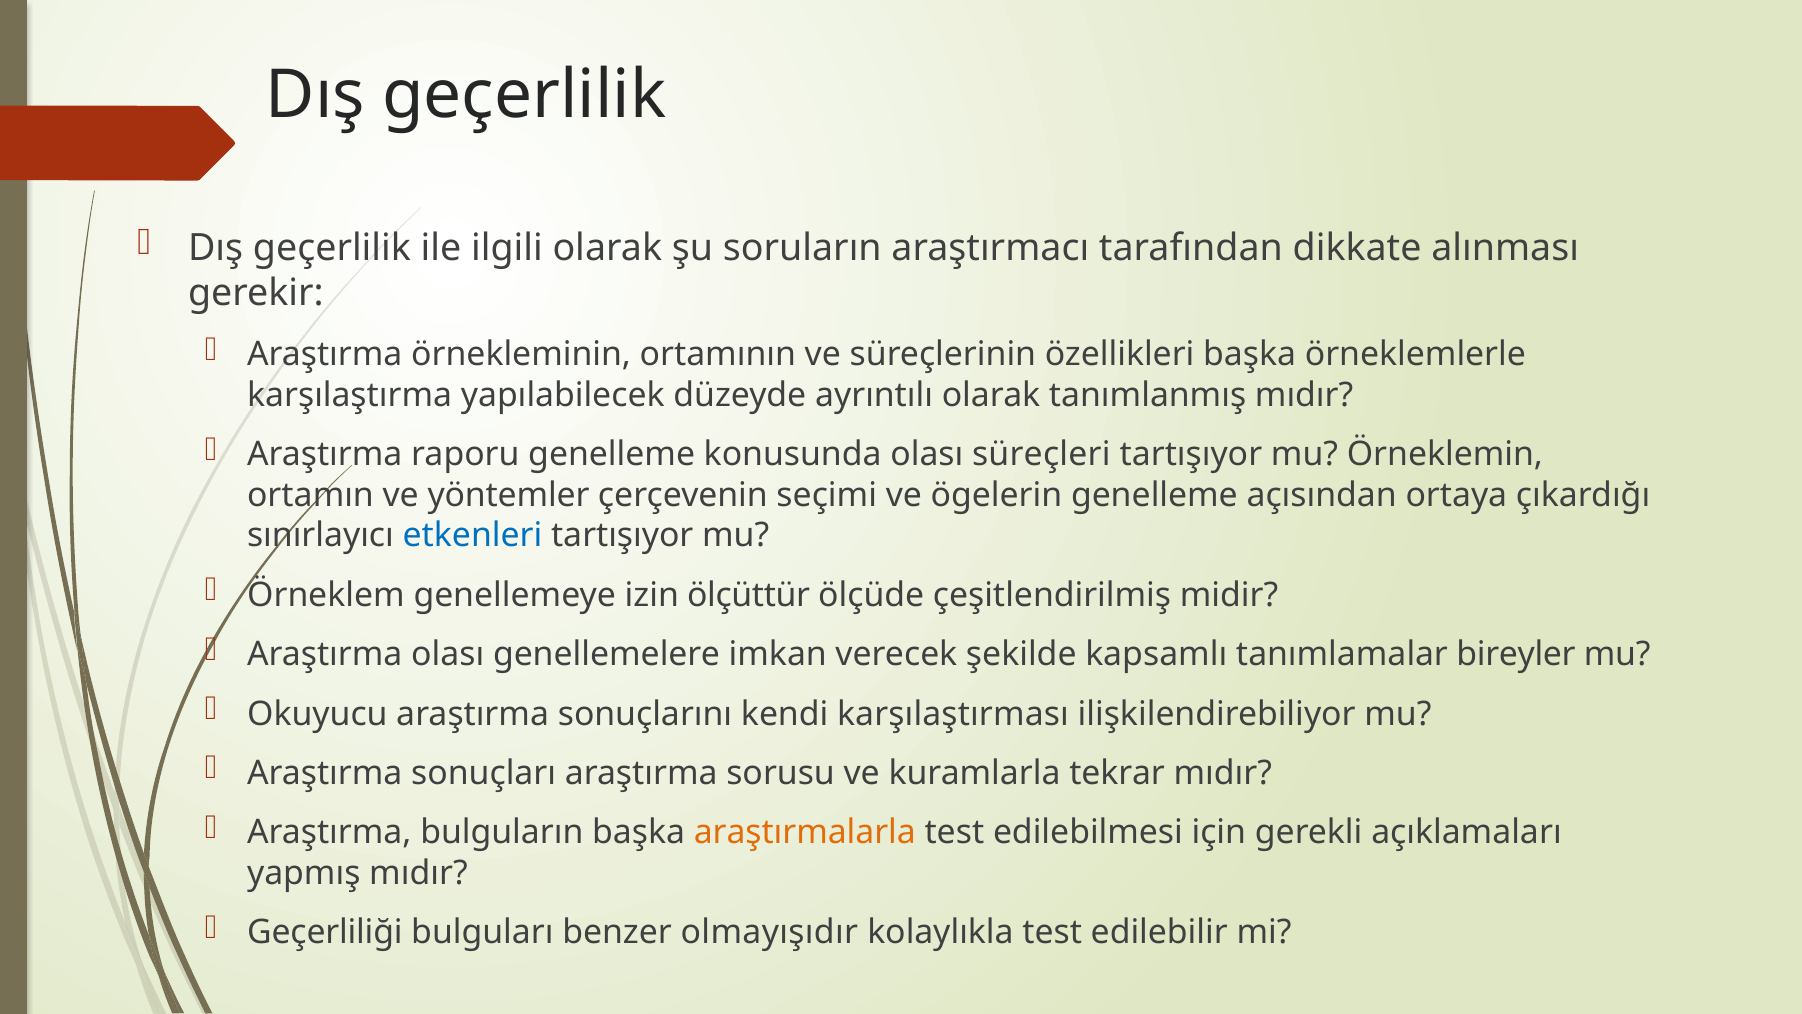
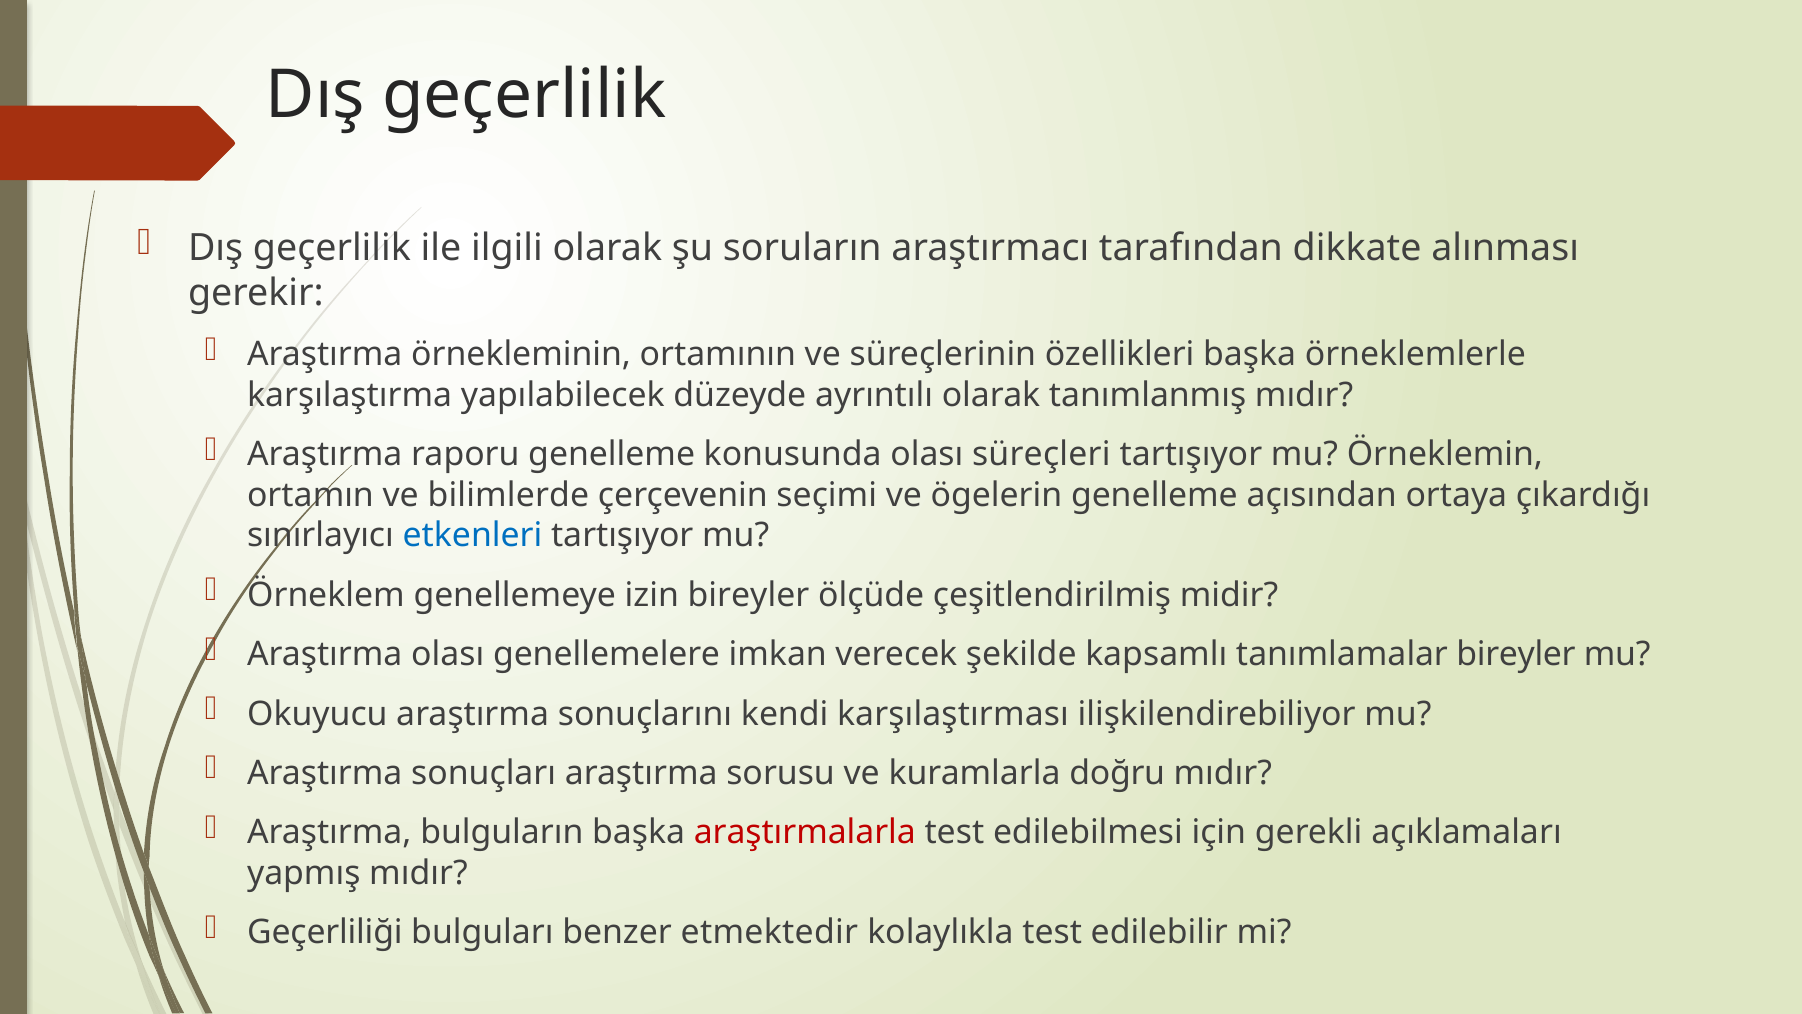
yöntemler: yöntemler -> bilimlerde (508, 495)
izin ölçüttür: ölçüttür -> bireyler (748, 595)
tekrar: tekrar -> doğru (1117, 773)
araştırmalarla colour: orange -> red (805, 832)
olmayışıdır: olmayışıdır -> etmektedir (769, 932)
